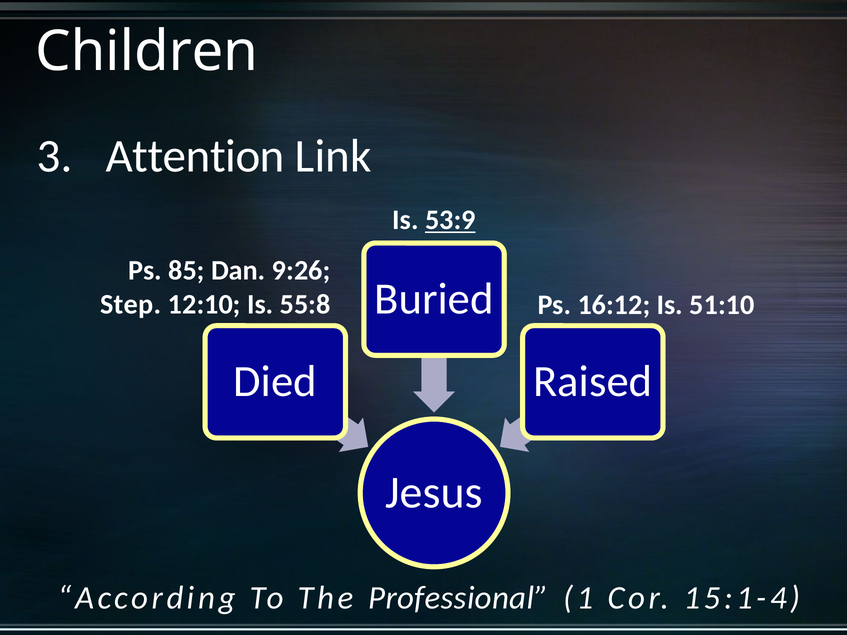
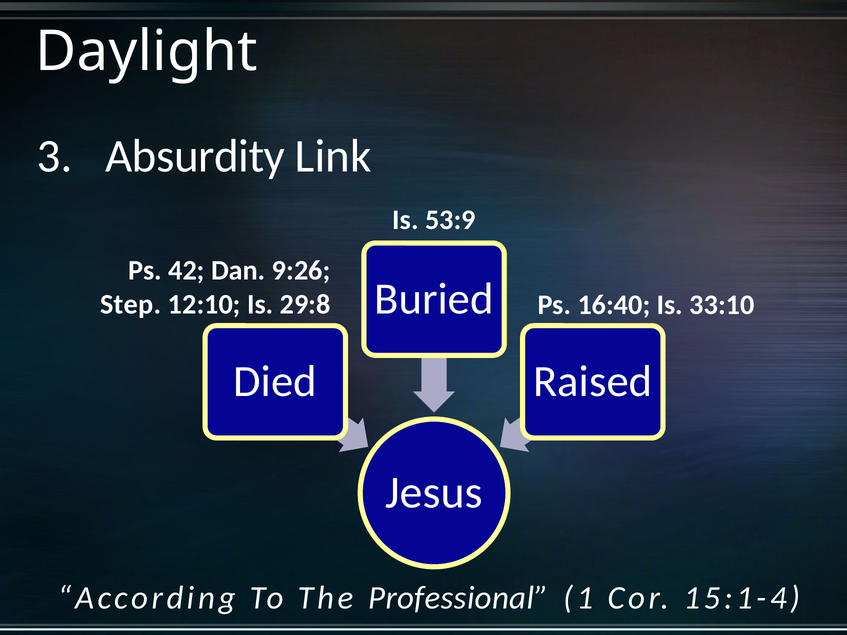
Children: Children -> Daylight (146, 51)
Attention: Attention -> Absurdity (195, 156)
53:9 underline: present -> none (450, 220)
85: 85 -> 42 (186, 271)
55:8: 55:8 -> 29:8 (305, 305)
16:12: 16:12 -> 16:40 (614, 305)
51:10: 51:10 -> 33:10 (722, 305)
